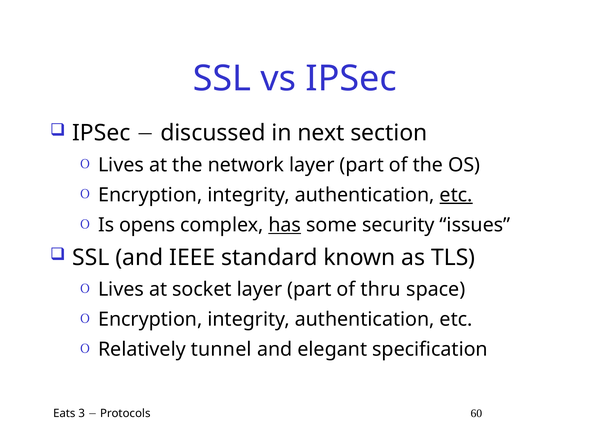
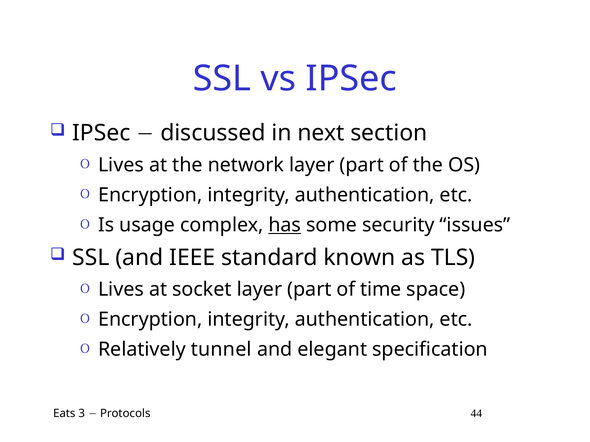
etc underline: present -> none (456, 195)
opens: opens -> usage (147, 225)
thru: thru -> time (381, 290)
60: 60 -> 44 (476, 414)
